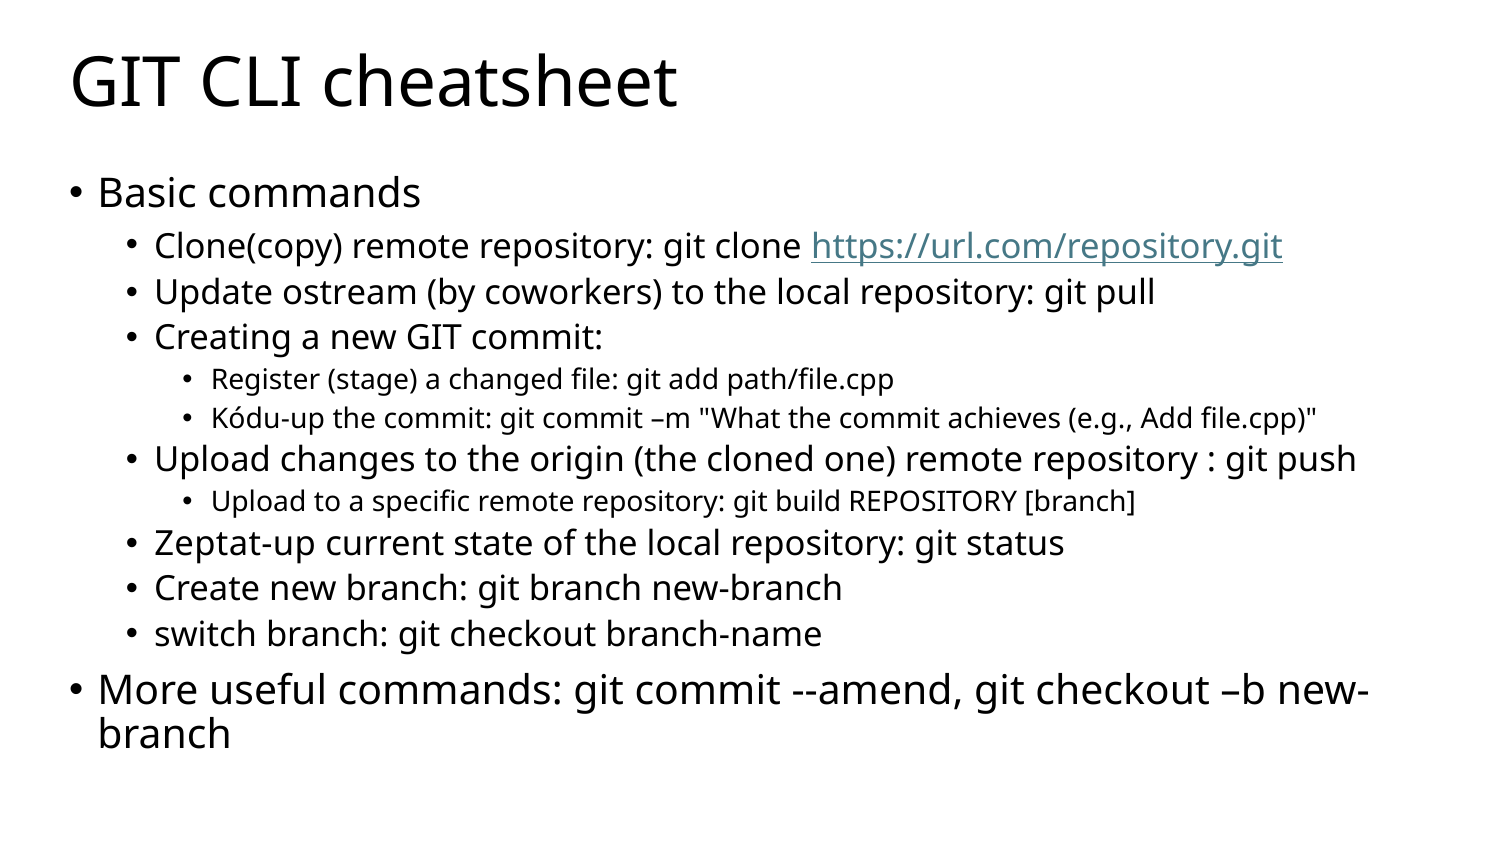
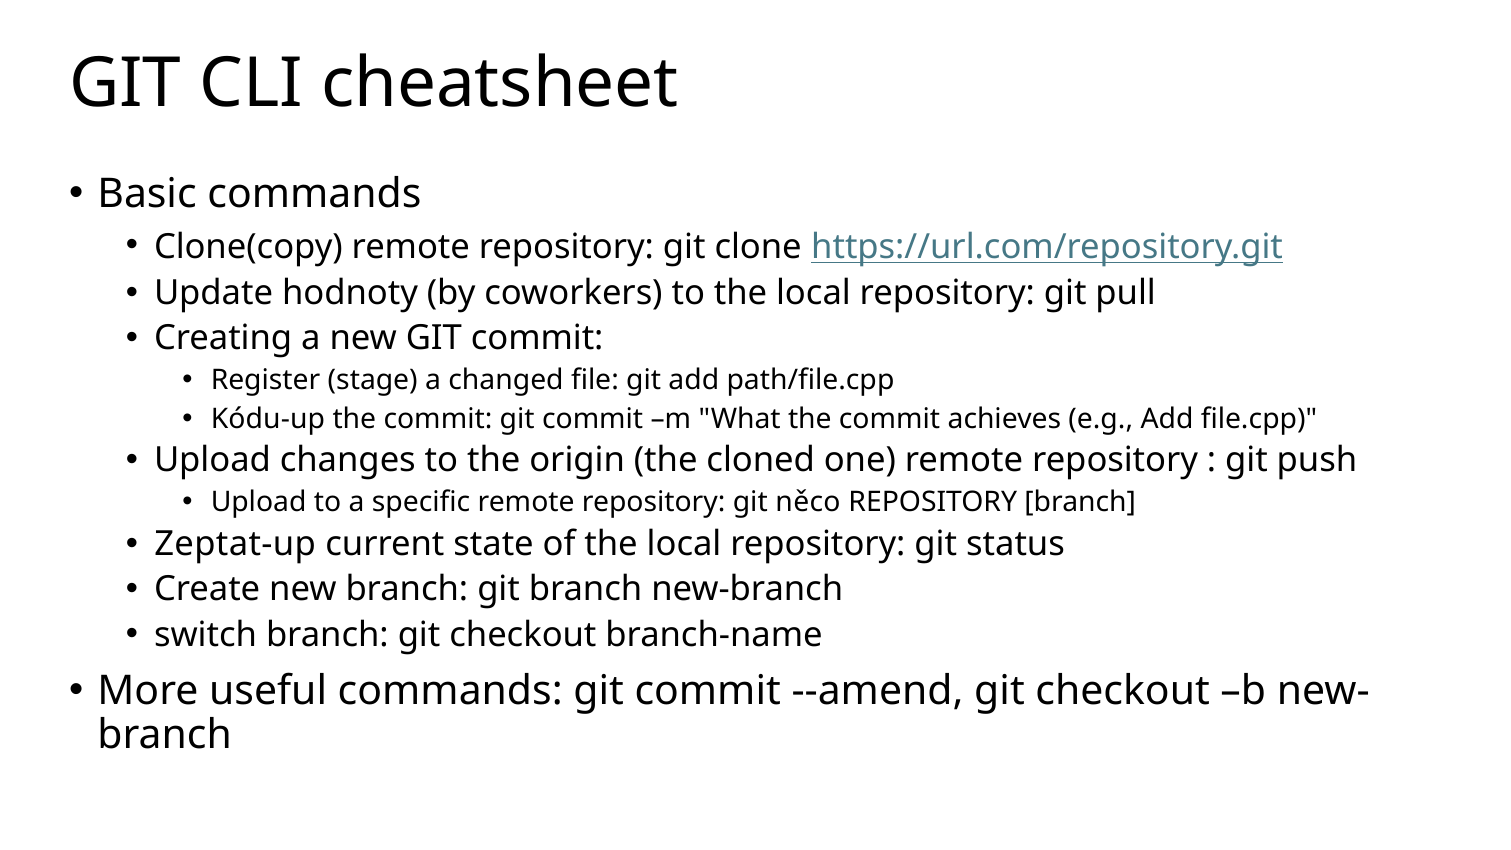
ostream: ostream -> hodnoty (350, 293)
build: build -> něco (808, 502)
